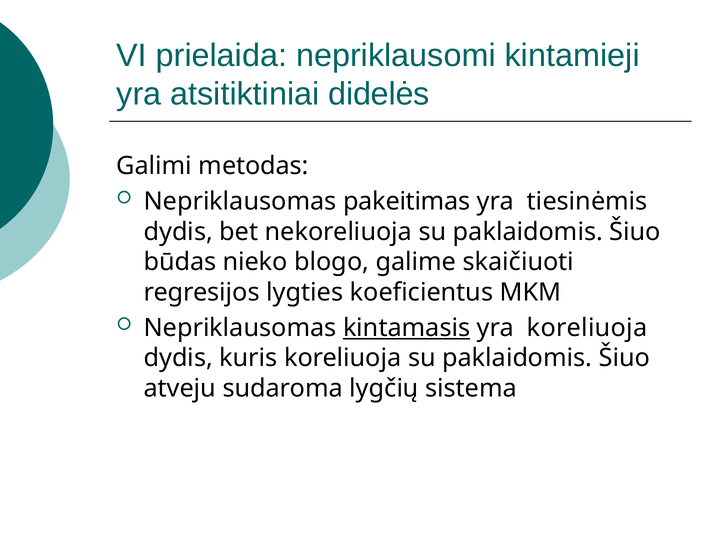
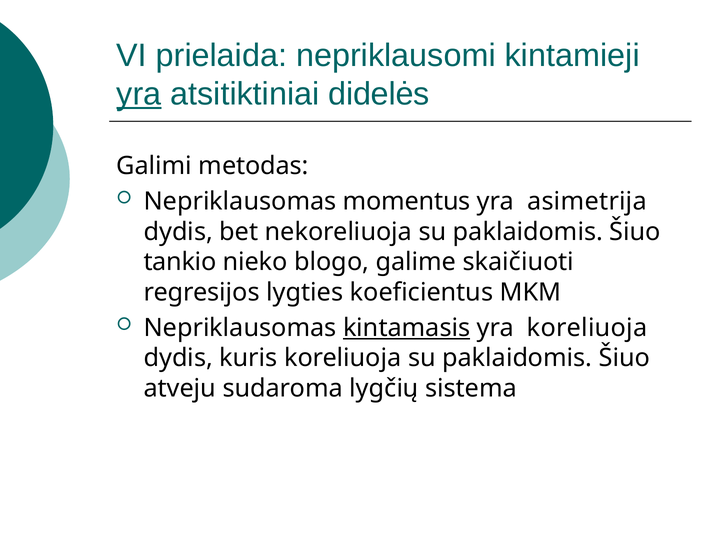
yra underline: none -> present (139, 94)
pakeitimas: pakeitimas -> momentus (407, 201)
tiesinėmis: tiesinėmis -> asimetrija (587, 201)
būdas: būdas -> tankio (180, 262)
